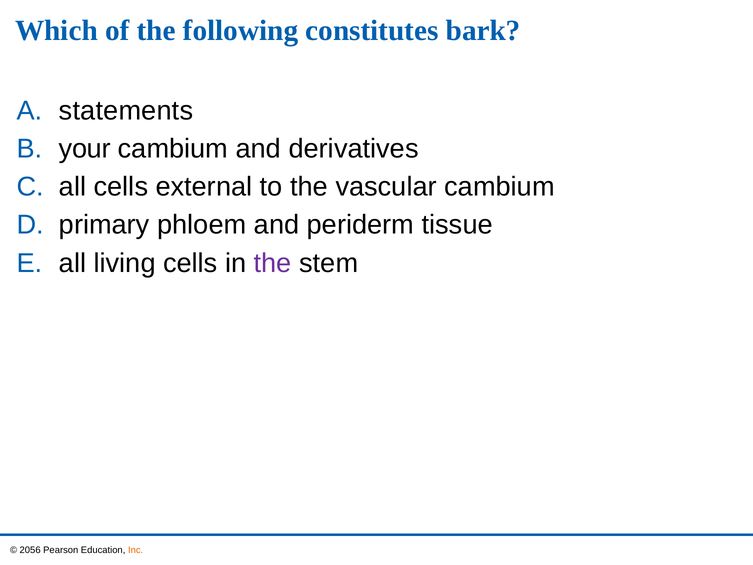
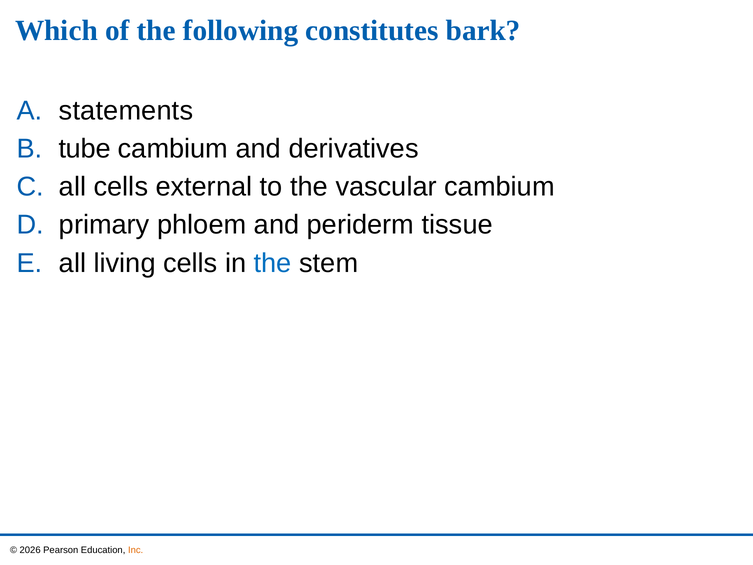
your: your -> tube (85, 149)
the colour: purple -> blue (273, 263)
2056: 2056 -> 2026 (30, 550)
